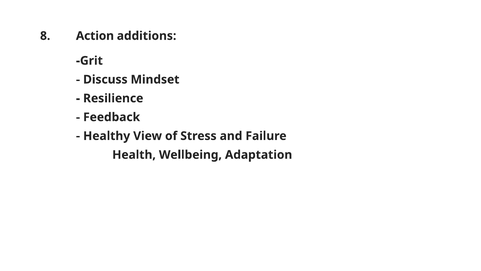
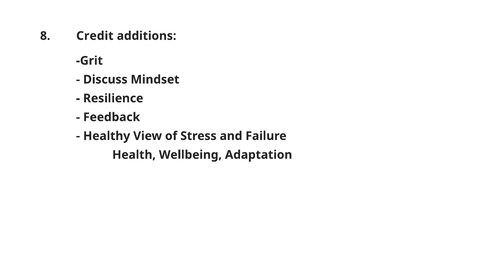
Action: Action -> Credit (95, 36)
